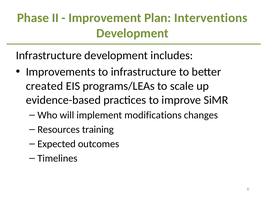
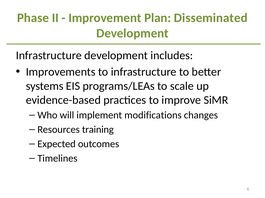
Interventions: Interventions -> Disseminated (211, 18)
created: created -> systems (45, 86)
